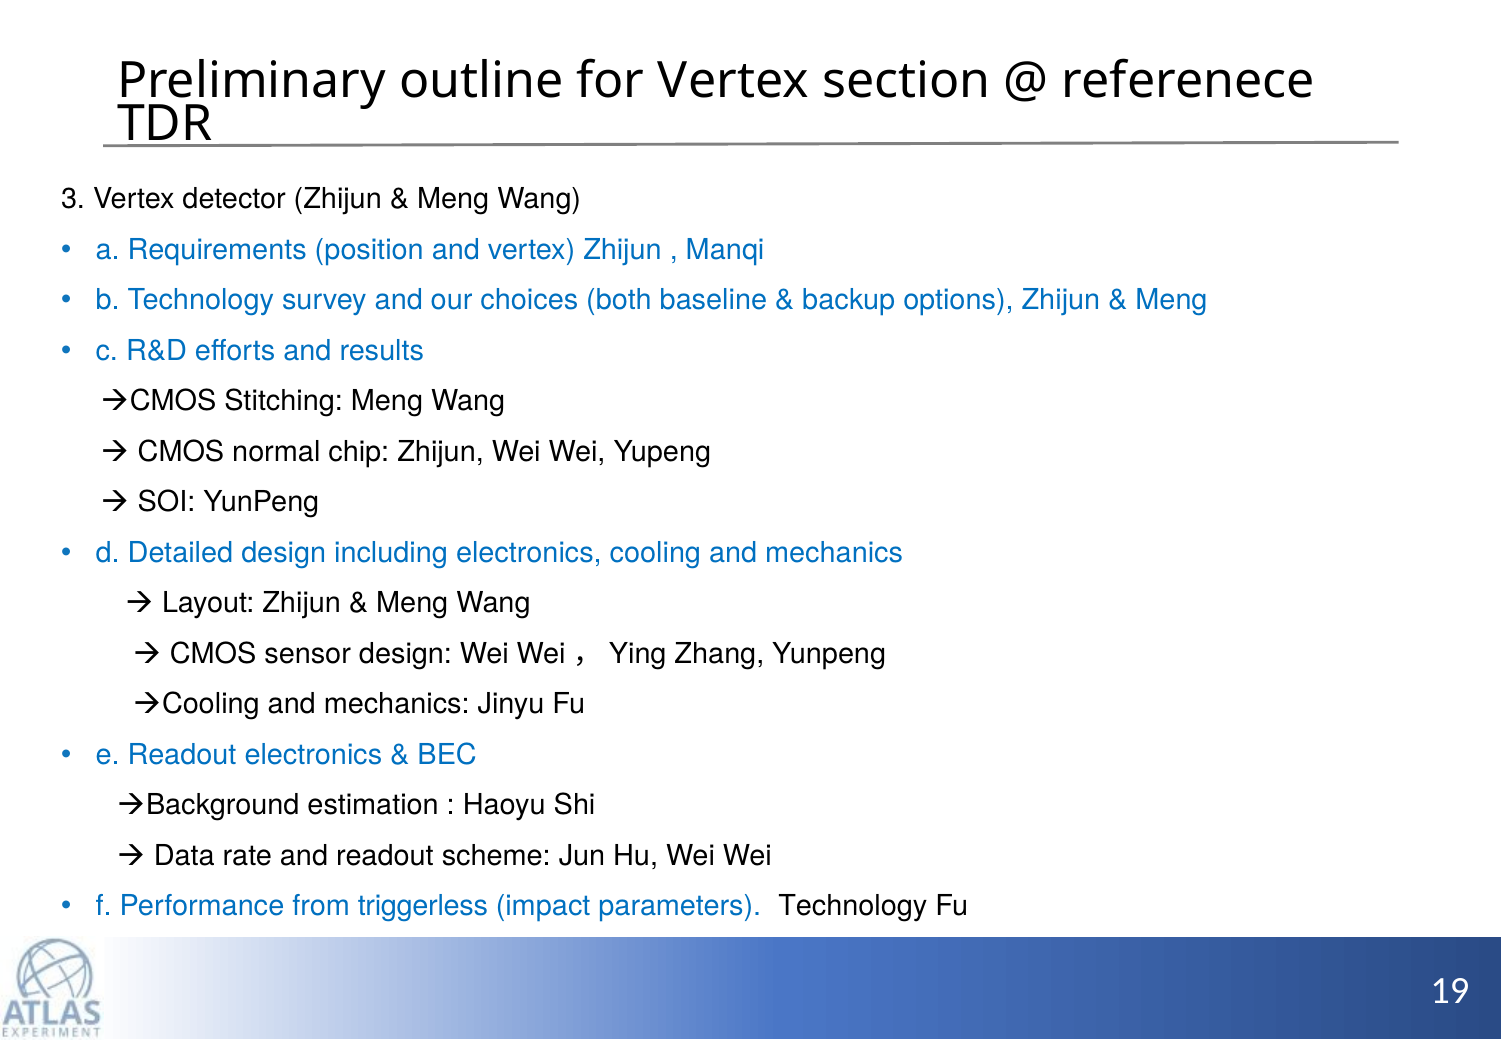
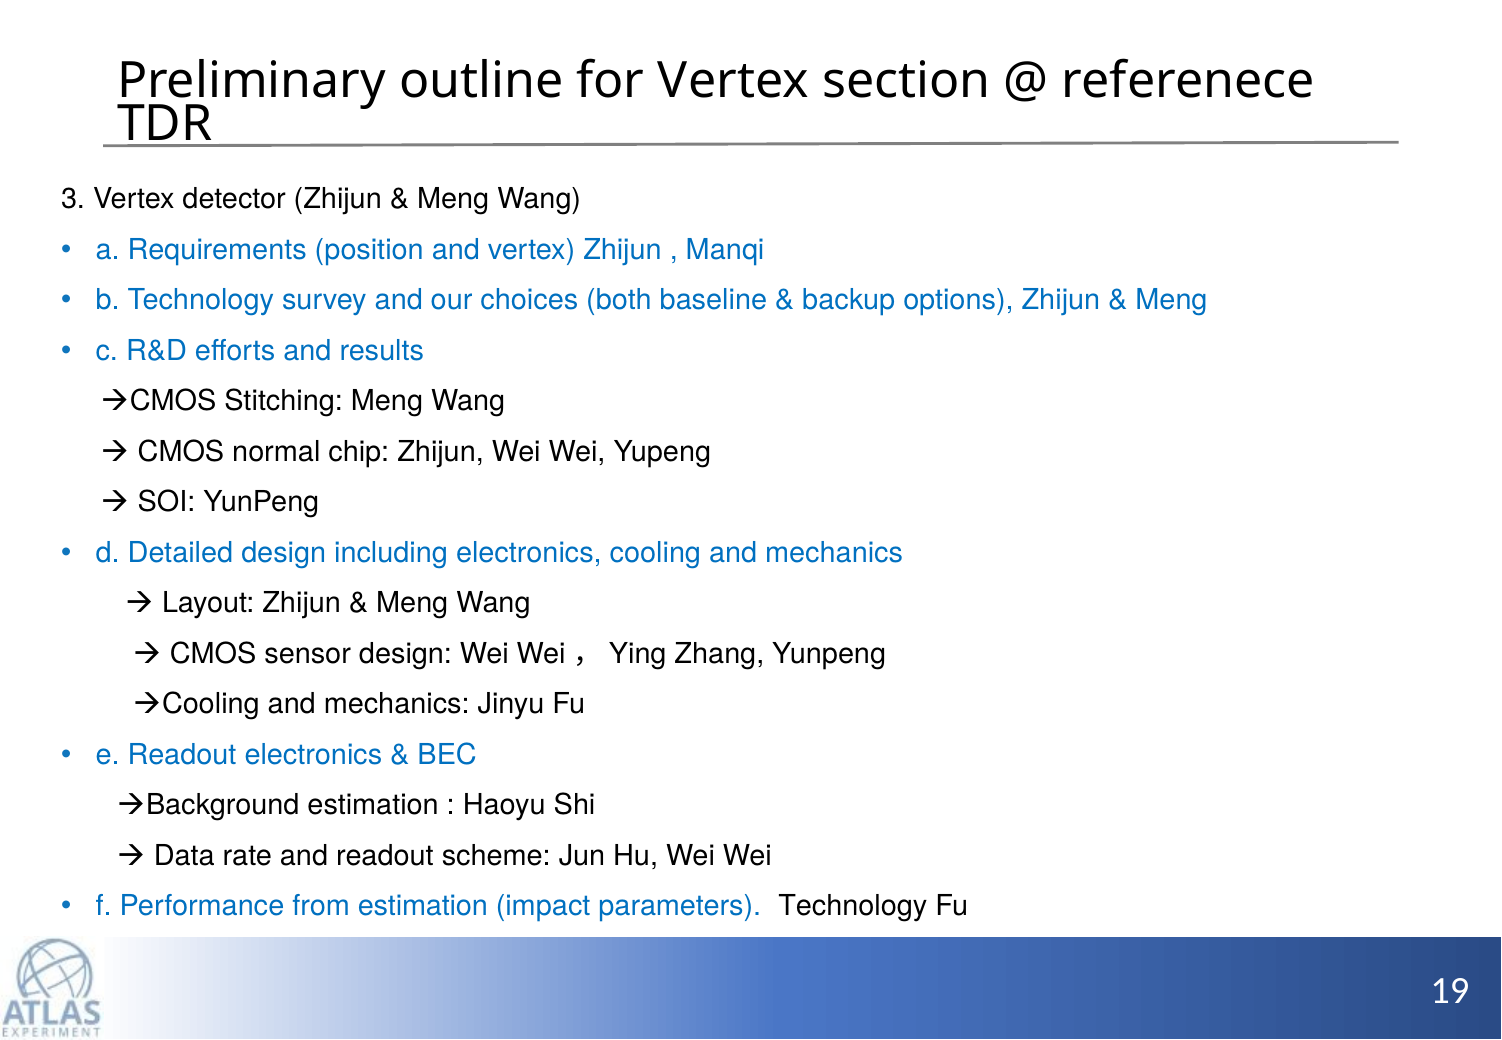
from triggerless: triggerless -> estimation (423, 906)
